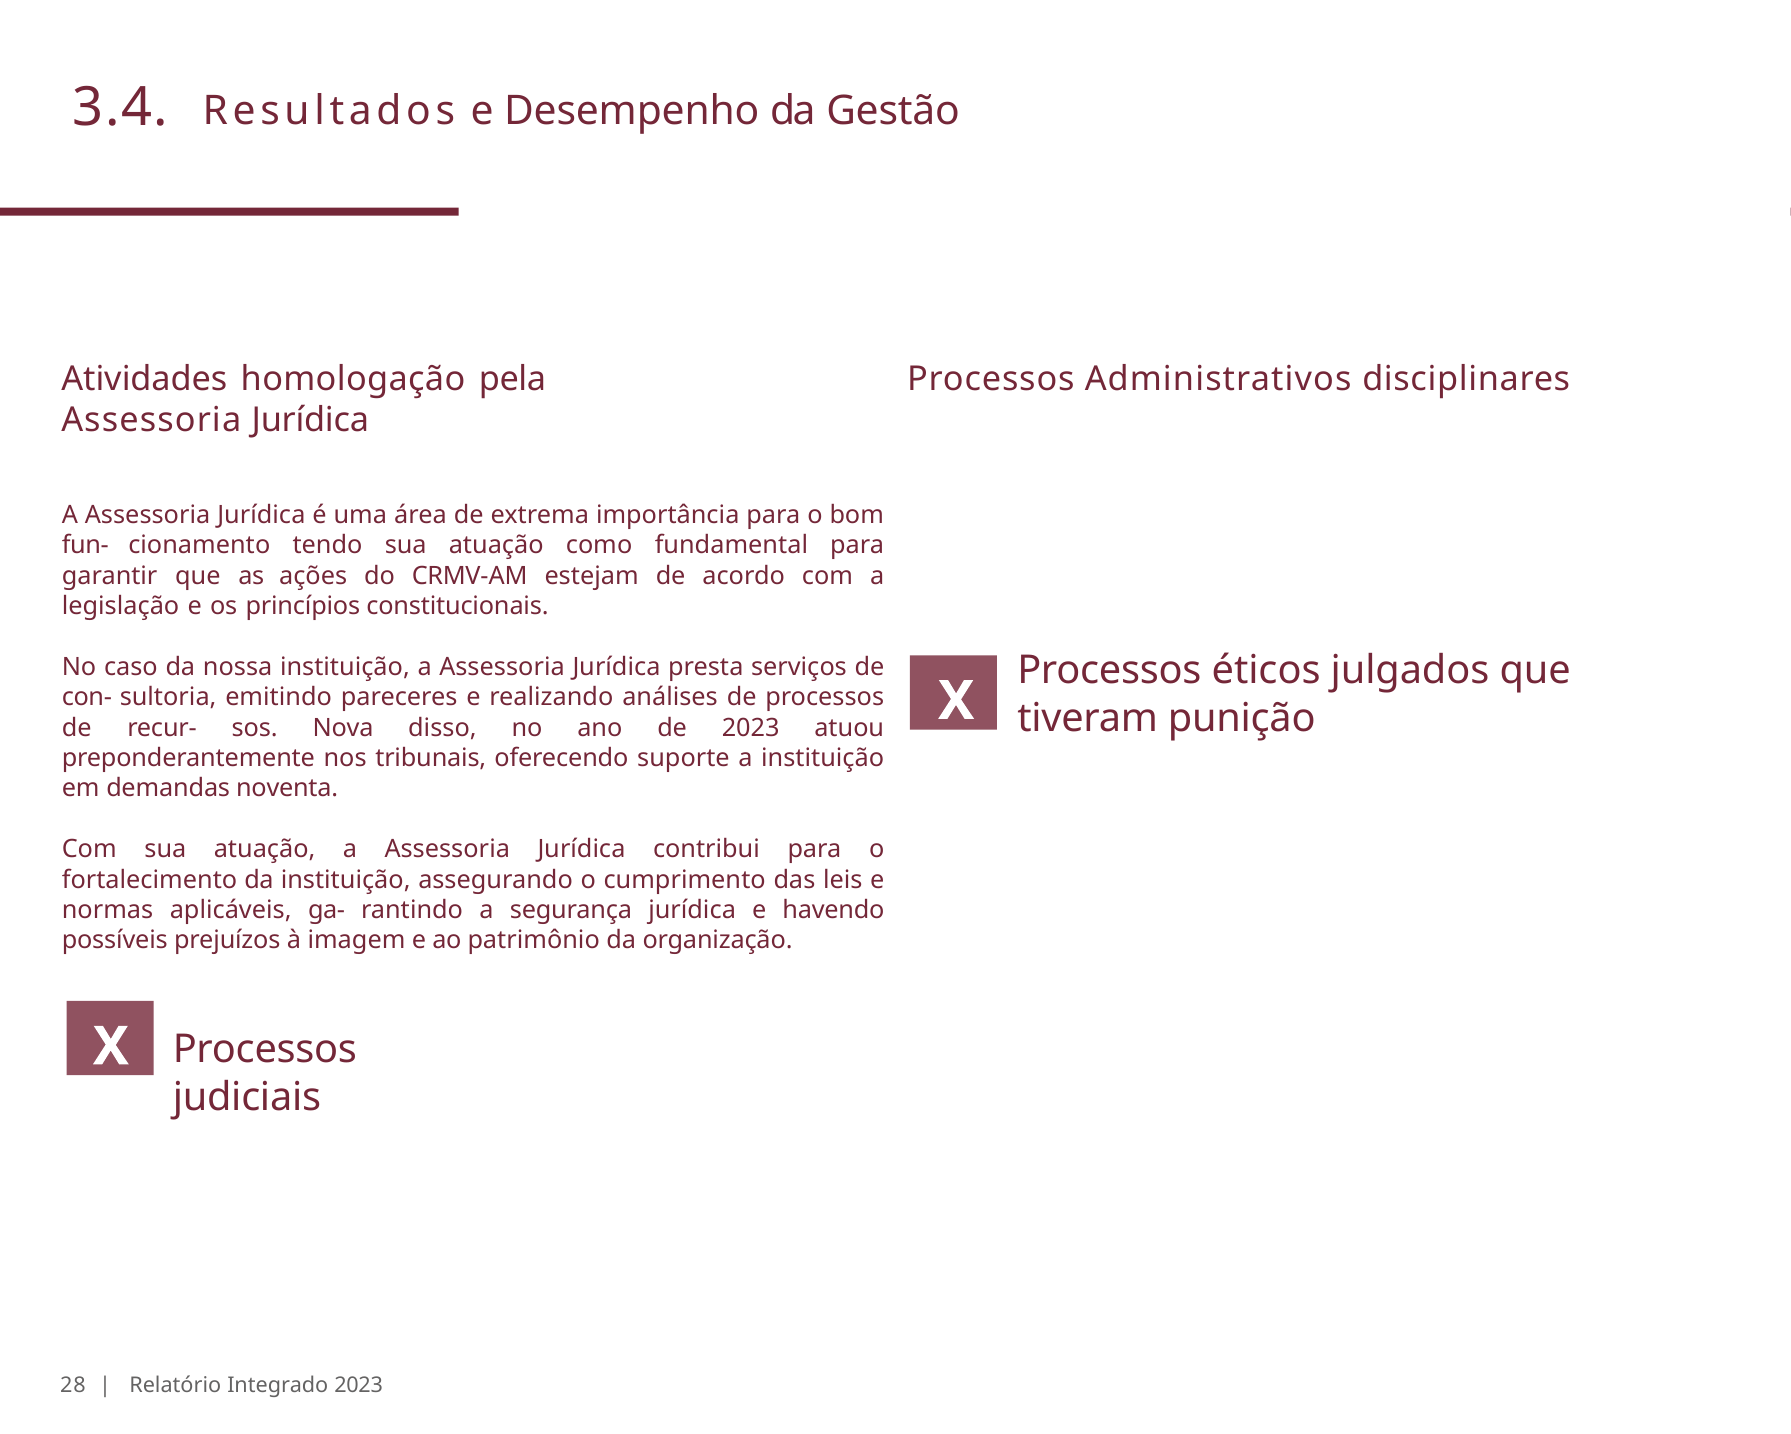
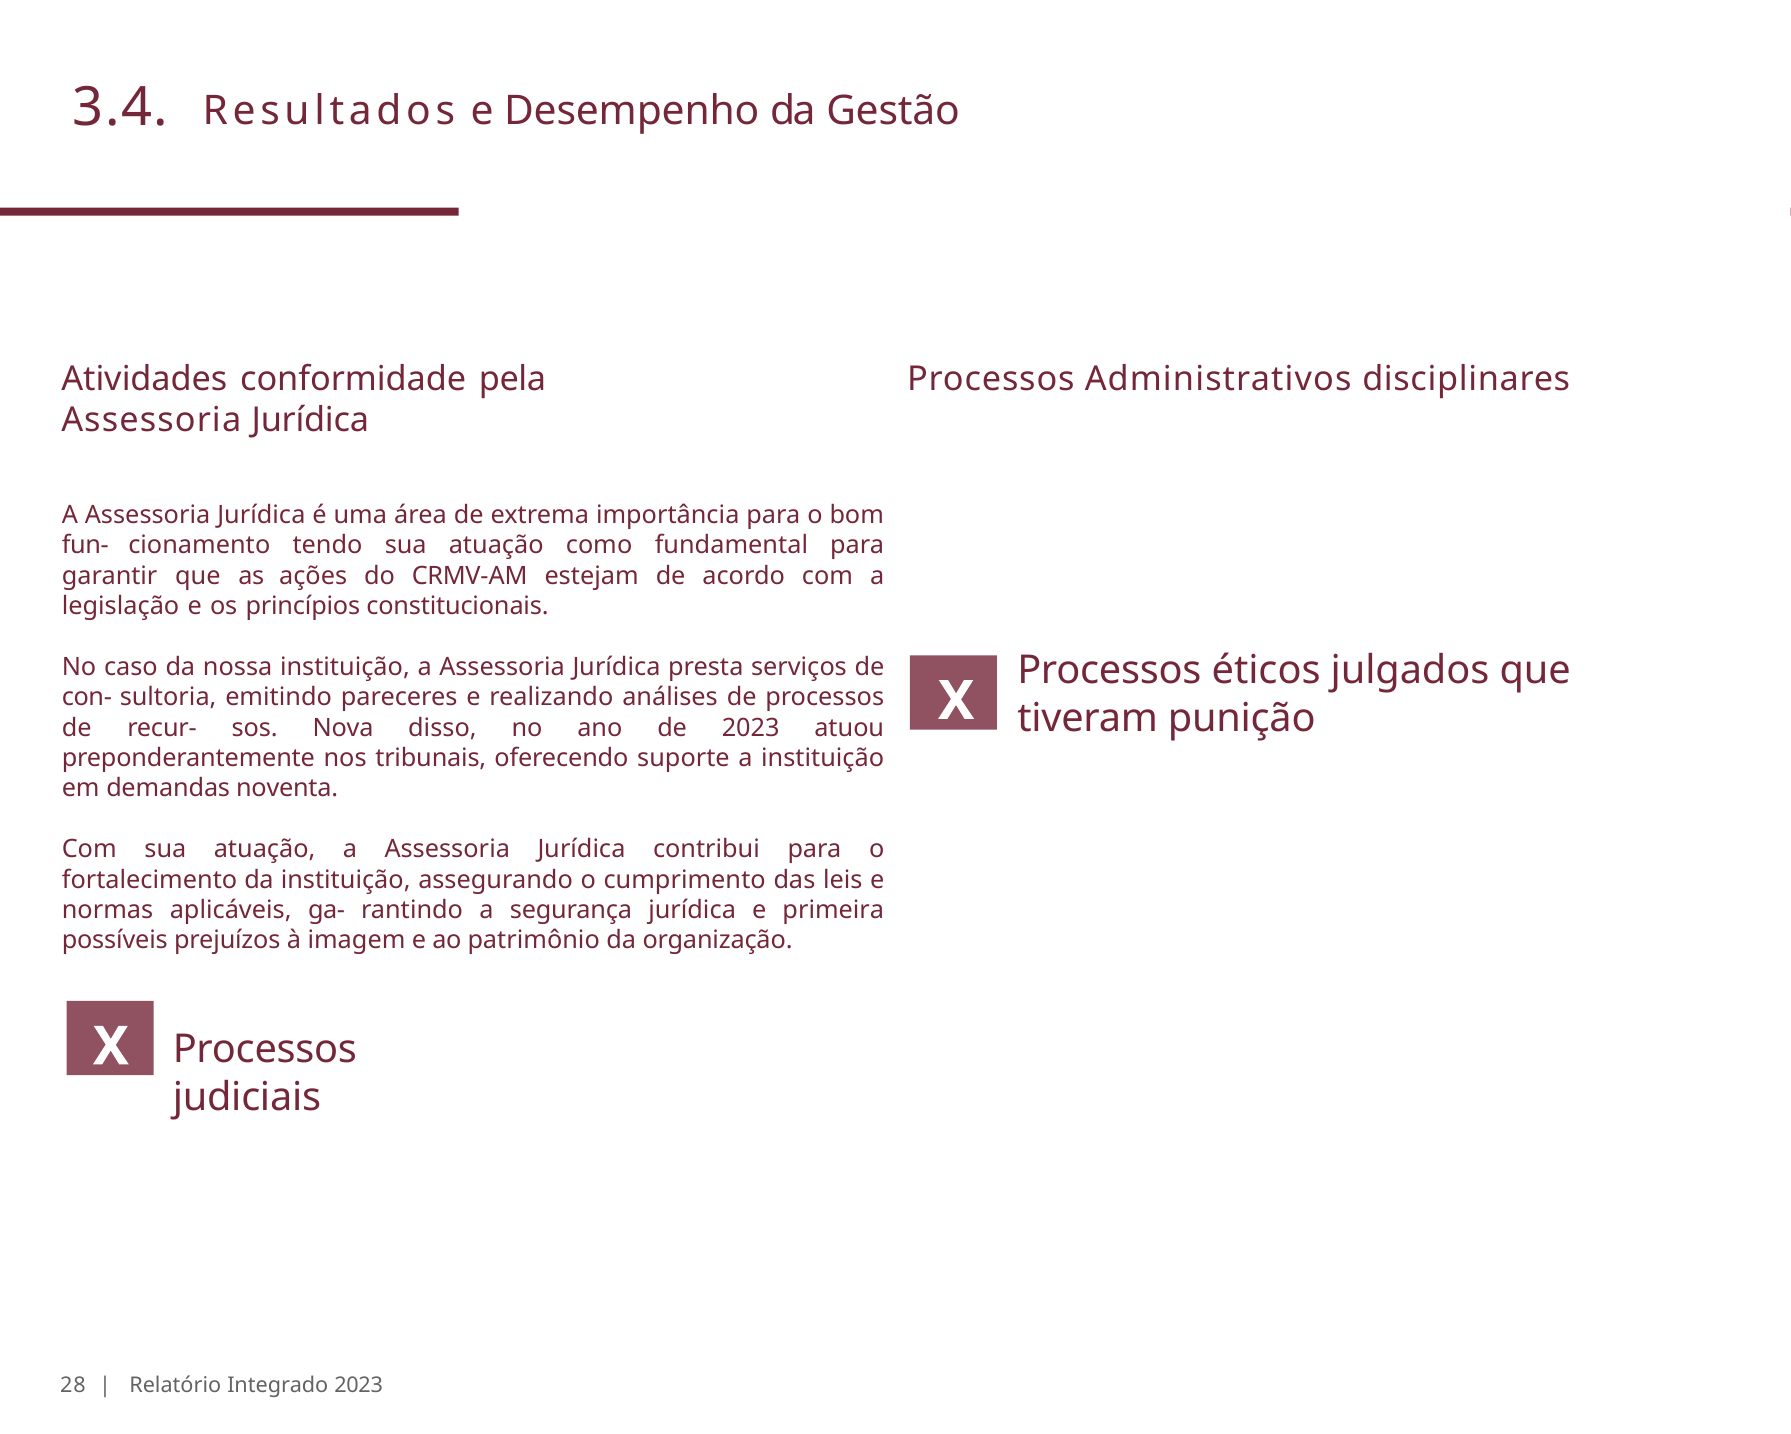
homologação: homologação -> conformidade (353, 379)
havendo: havendo -> primeira (833, 910)
